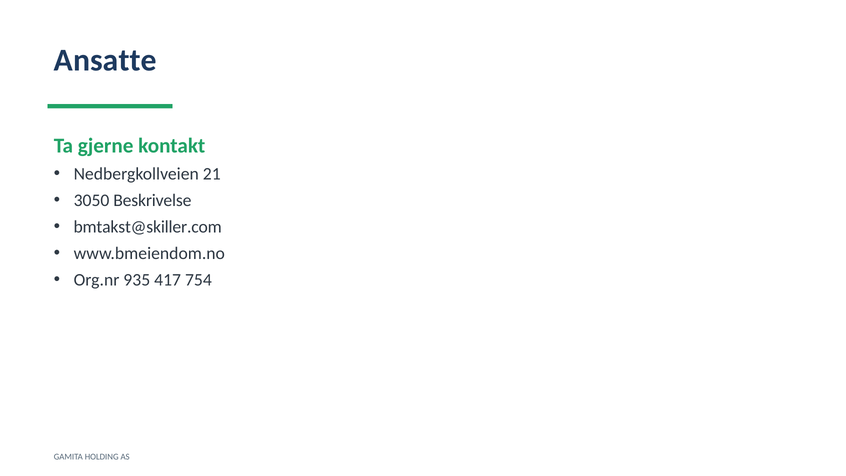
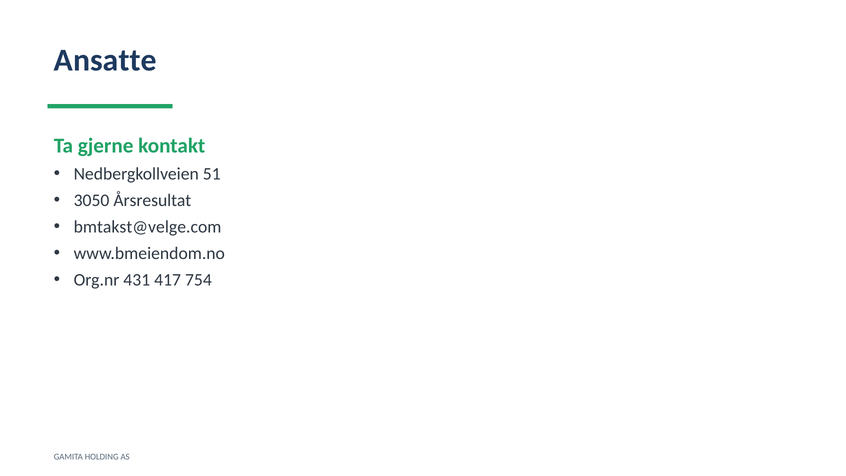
21: 21 -> 51 (212, 174)
Beskrivelse: Beskrivelse -> Årsresultat (152, 200)
bmtakst@skiller.com: bmtakst@skiller.com -> bmtakst@velge.com (148, 227)
935: 935 -> 431 (137, 280)
